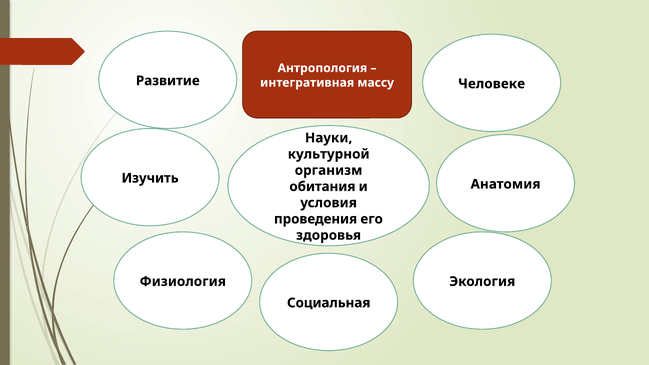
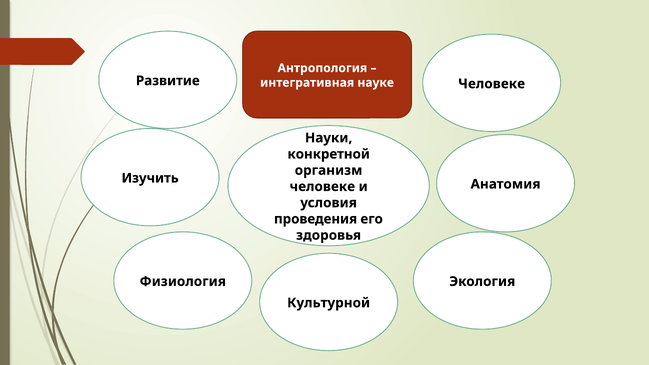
массу: массу -> науке (376, 83)
культурной: культурной -> конкретной (329, 154)
обитания: обитания -> человеке (322, 187)
Социальная: Социальная -> Культурной (329, 303)
